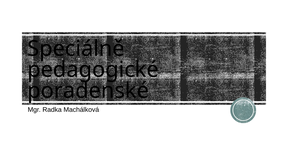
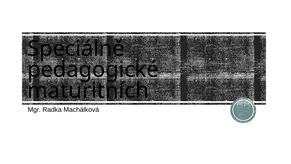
poradenské: poradenské -> maturitních (88, 90)
